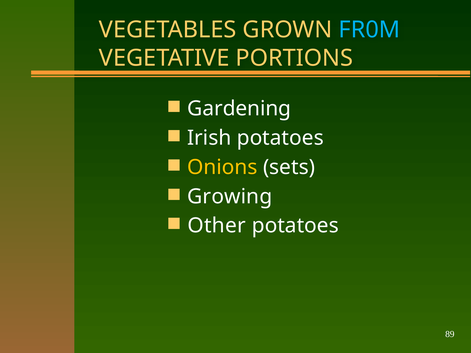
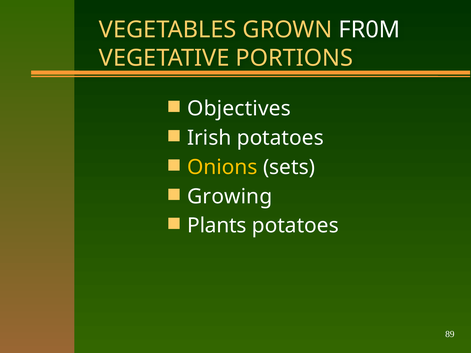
FR0M colour: light blue -> white (369, 30)
Gardening: Gardening -> Objectives (239, 109)
Other: Other -> Plants (217, 226)
